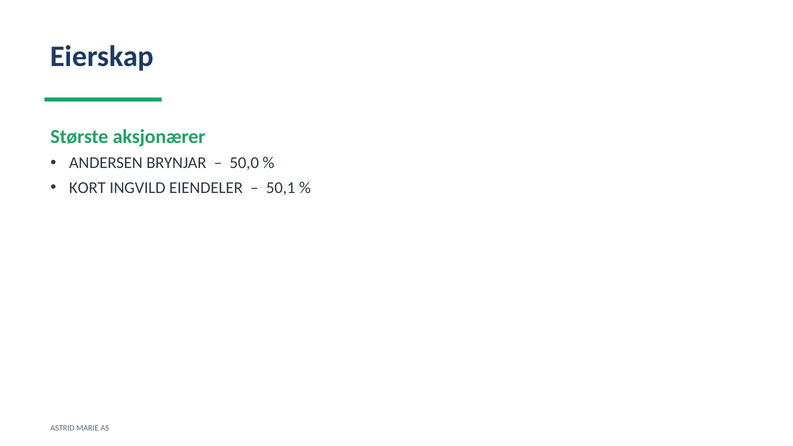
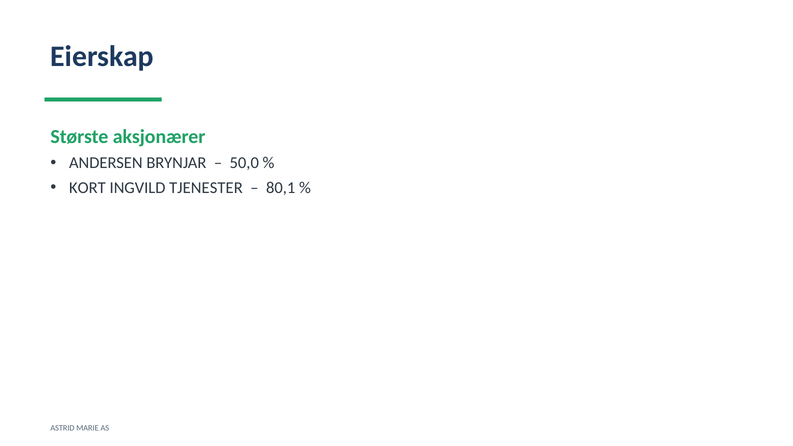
EIENDELER: EIENDELER -> TJENESTER (206, 188)
50,1: 50,1 -> 80,1 (281, 188)
